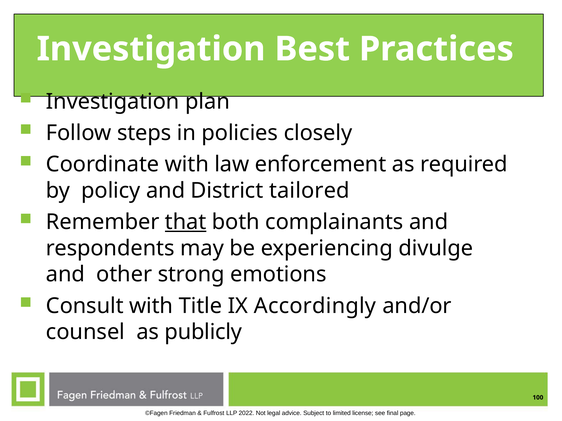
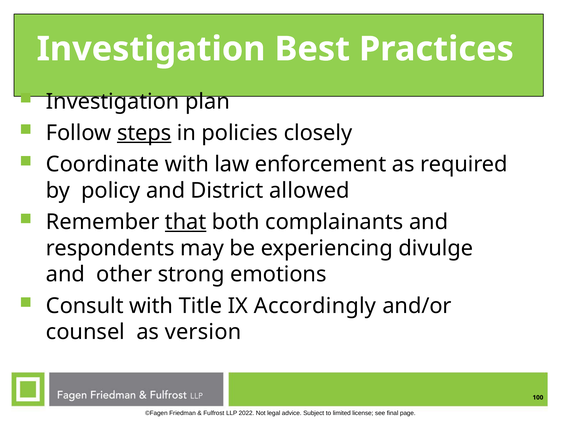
steps underline: none -> present (144, 133)
tailored: tailored -> allowed (309, 191)
publicly: publicly -> version (203, 333)
